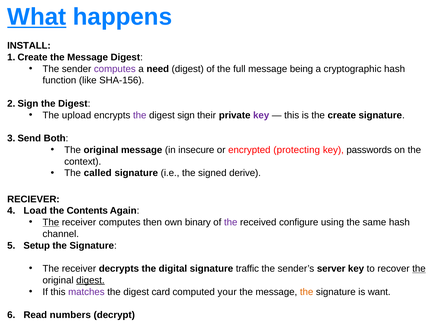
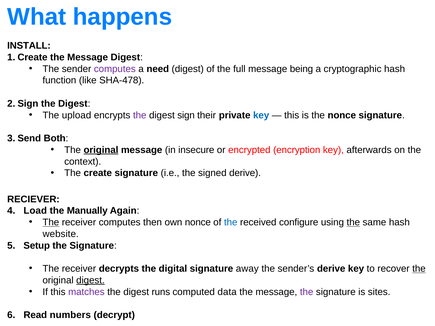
What underline: present -> none (37, 17)
SHA-156: SHA-156 -> SHA-478 (122, 80)
key colour: purple -> blue (261, 115)
the create: create -> nonce (342, 115)
original underline: none -> present (101, 150)
protecting: protecting -> encryption (297, 150)
passwords: passwords -> afterwards (369, 150)
called: called -> create (98, 173)
Contents: Contents -> Manually (87, 211)
own binary: binary -> nonce (198, 223)
the colour: purple -> blue (231, 223)
the underline: none -> present (353, 223)
channel: channel -> website (61, 234)
traffic: traffic -> away (247, 269)
sender’s server: server -> derive (331, 269)
card: card -> runs (161, 292)
your: your -> data (227, 292)
the colour: orange -> purple (307, 292)
want: want -> sites (379, 292)
